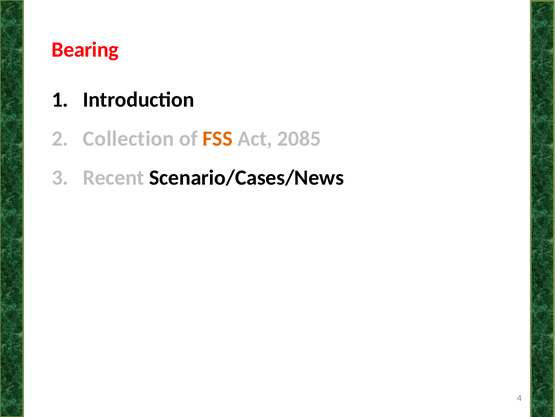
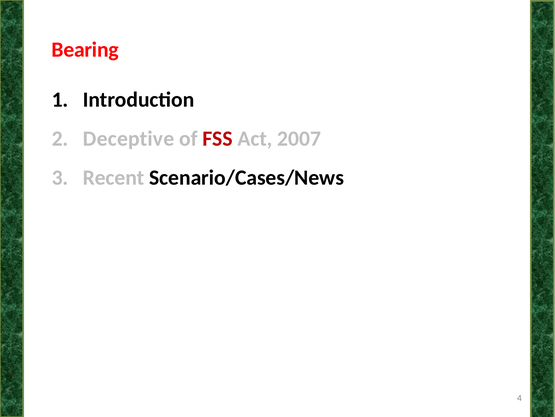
Collection: Collection -> Deceptive (129, 138)
FSS colour: orange -> red (218, 138)
2085: 2085 -> 2007 (299, 138)
